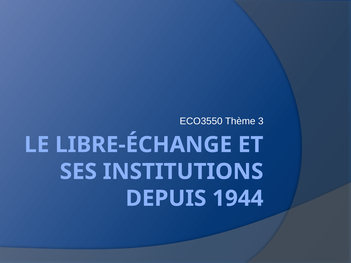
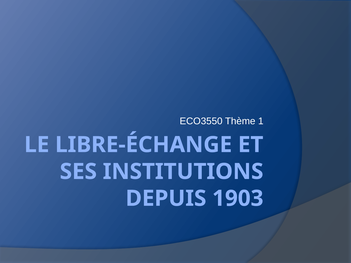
3: 3 -> 1 (261, 121)
1944: 1944 -> 1903 (238, 199)
